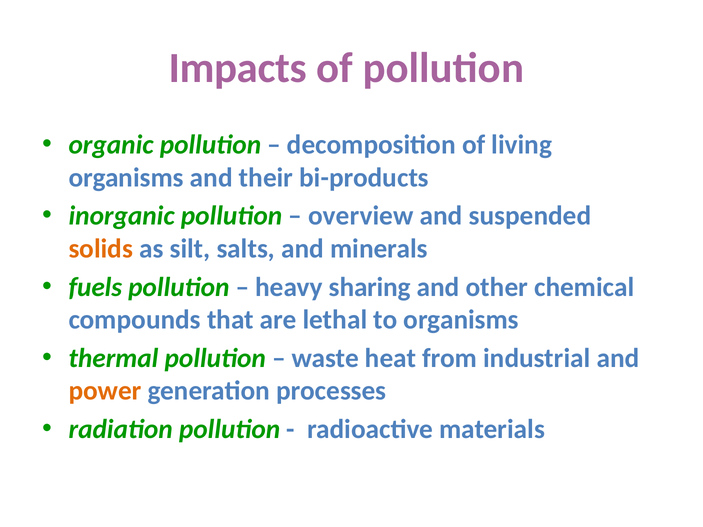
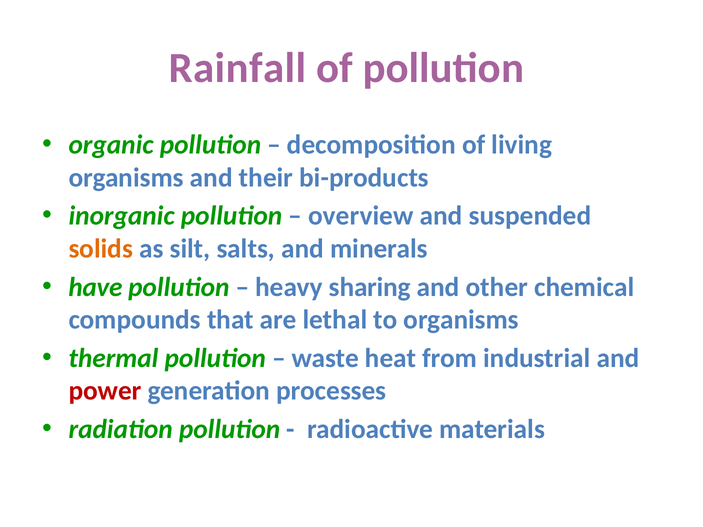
Impacts: Impacts -> Rainfall (237, 68)
fuels: fuels -> have (95, 287)
power colour: orange -> red (105, 391)
